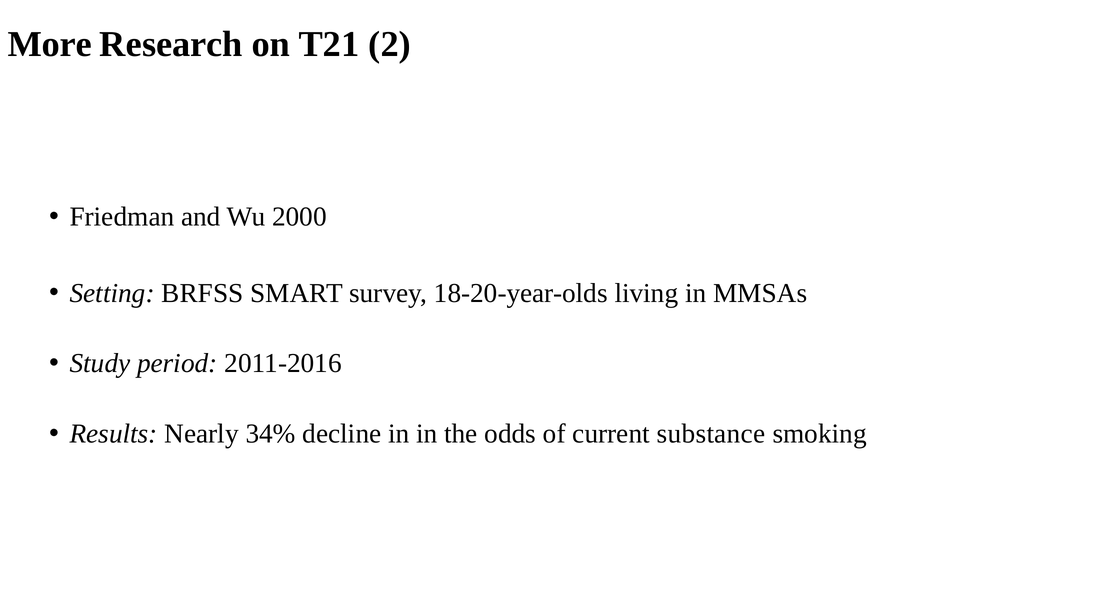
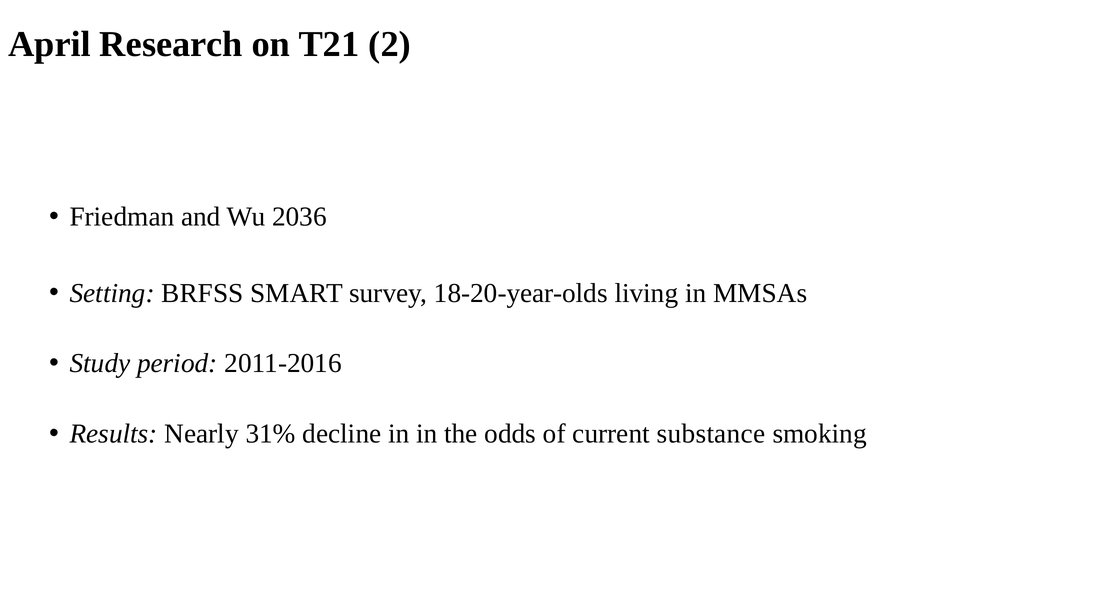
More: More -> April (50, 44)
2000: 2000 -> 2036 (299, 217)
34%: 34% -> 31% (271, 434)
